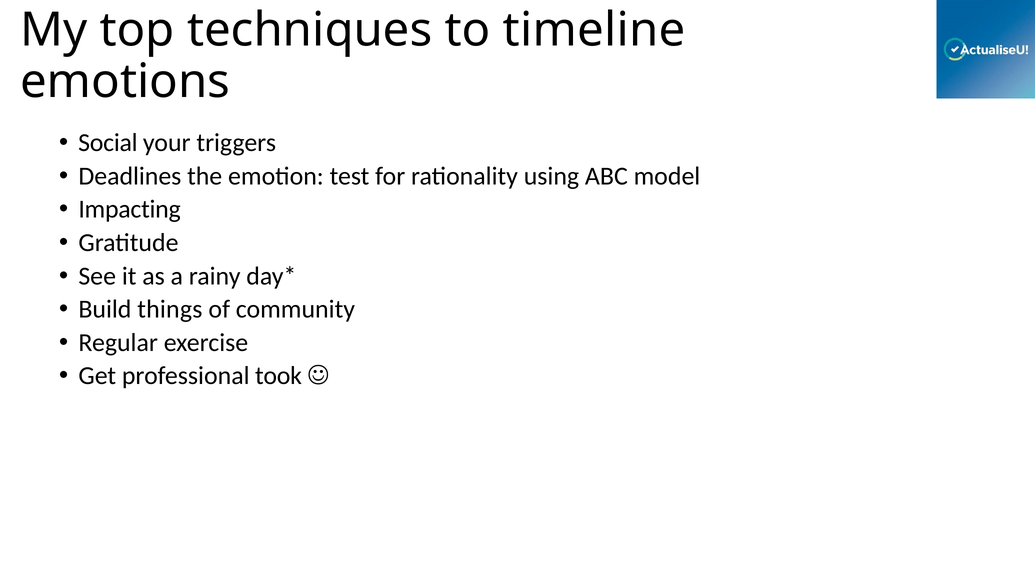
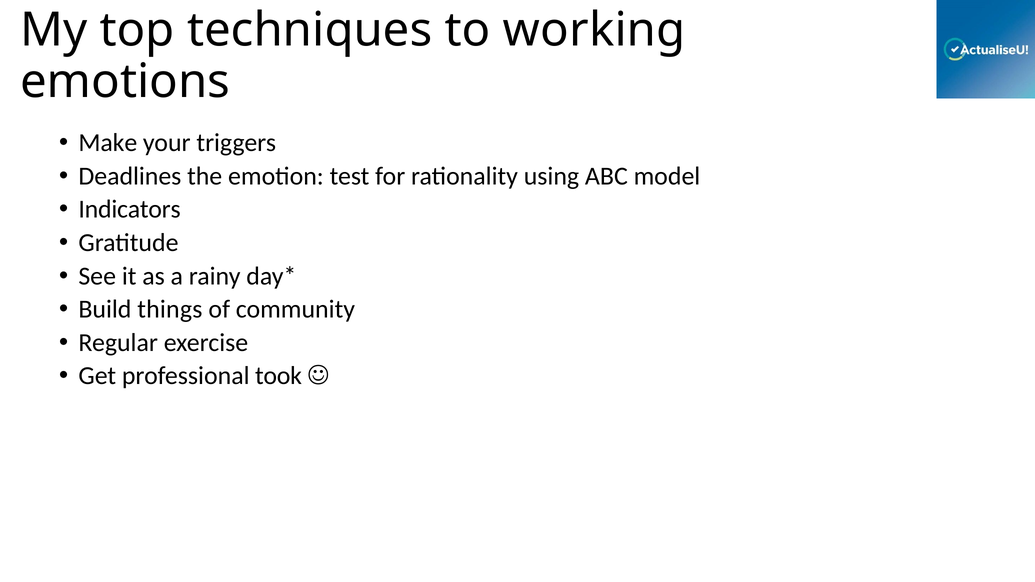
timeline: timeline -> working (594, 30)
Social: Social -> Make (108, 143)
Impacting: Impacting -> Indicators (130, 209)
